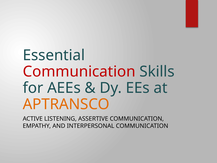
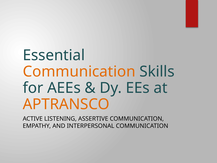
Communication colour: red -> orange (79, 71)
